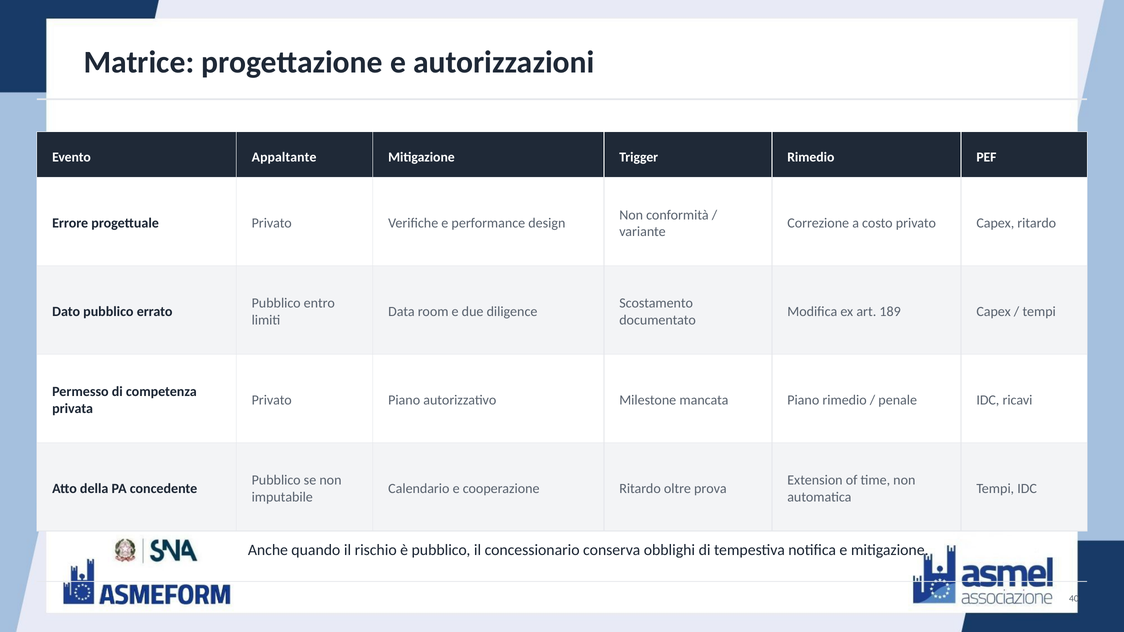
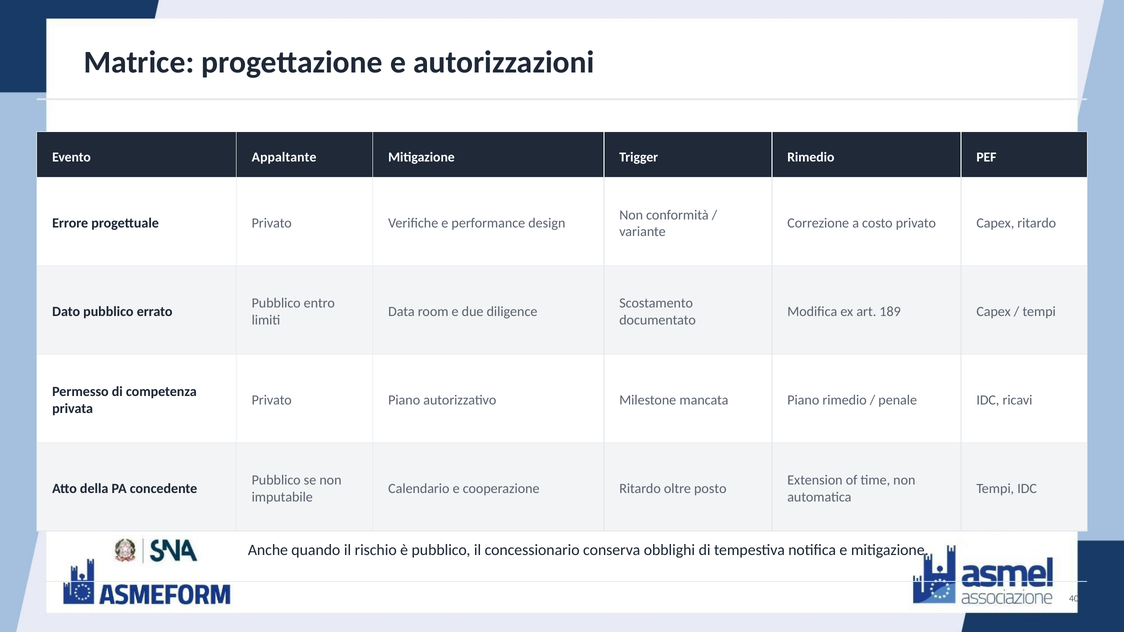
prova: prova -> posto (710, 489)
